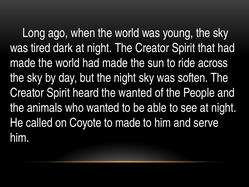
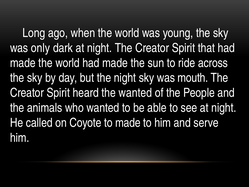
tired: tired -> only (40, 48)
soften: soften -> mouth (193, 78)
